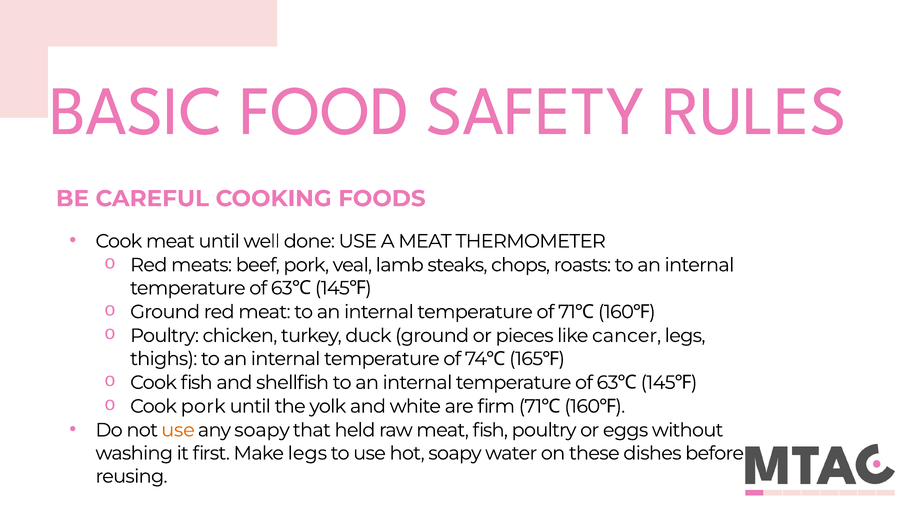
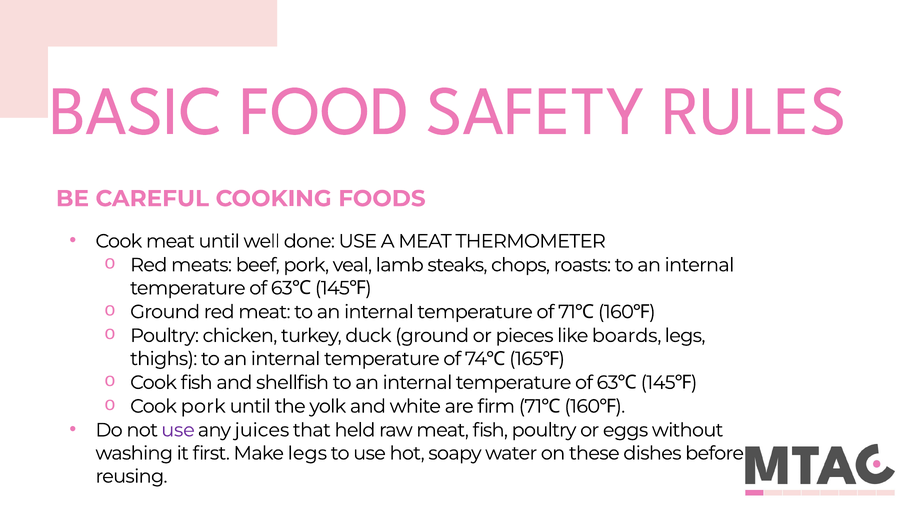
cancer: cancer -> boards (627, 335)
use colour: orange -> purple (178, 430)
any soapy: soapy -> juices (262, 430)
